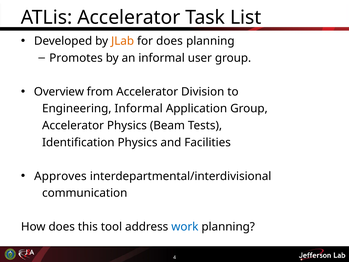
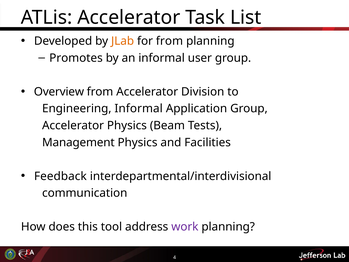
for does: does -> from (169, 41)
Identification: Identification -> Management (78, 142)
Approves: Approves -> Feedback (60, 176)
work colour: blue -> purple (185, 227)
